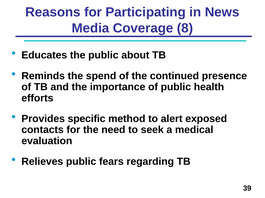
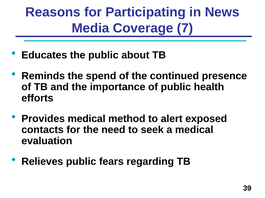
8: 8 -> 7 (185, 28)
Provides specific: specific -> medical (87, 119)
